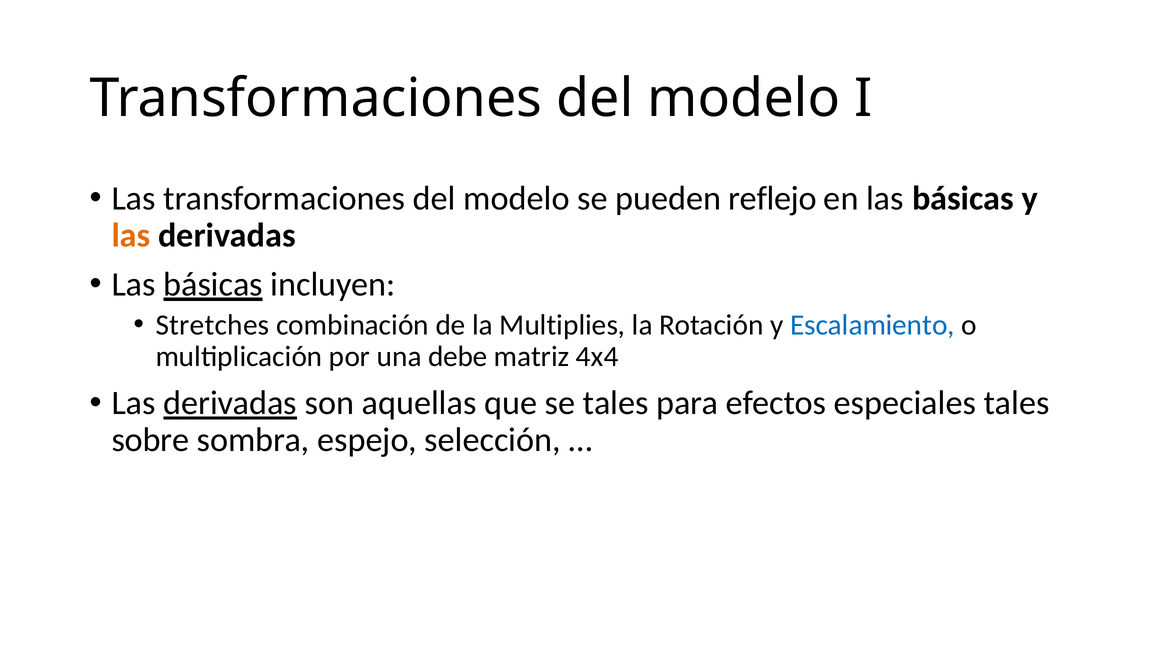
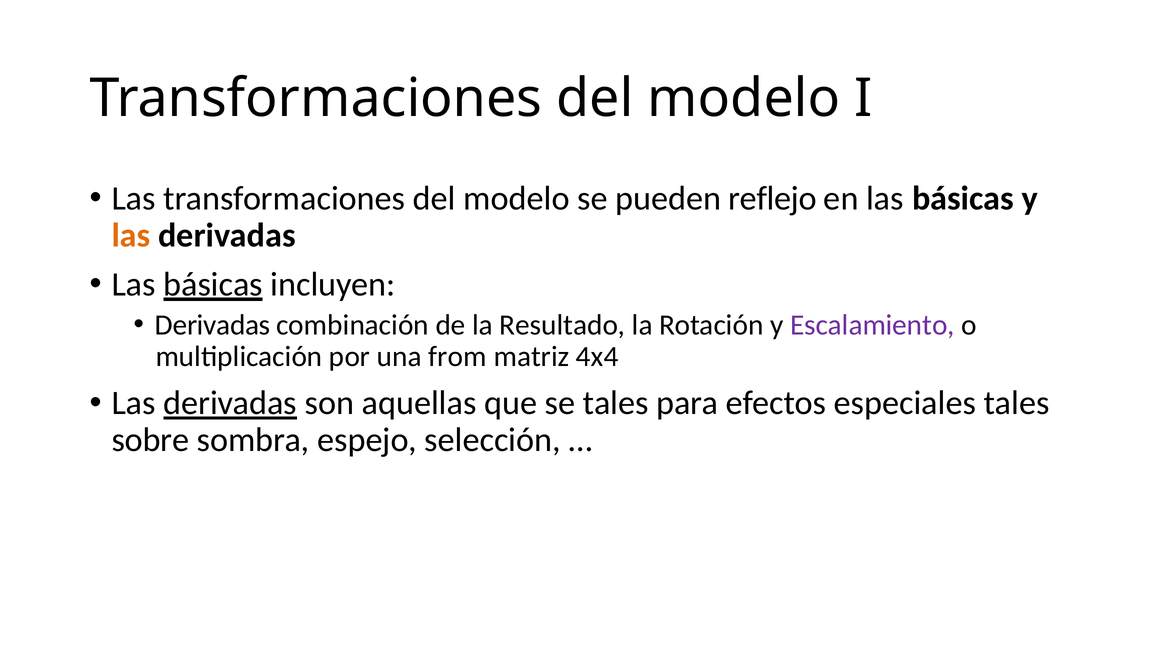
Stretches: Stretches -> Derivadas (213, 325)
Multiplies: Multiplies -> Resultado (562, 325)
Escalamiento colour: blue -> purple (872, 325)
debe: debe -> from (458, 357)
